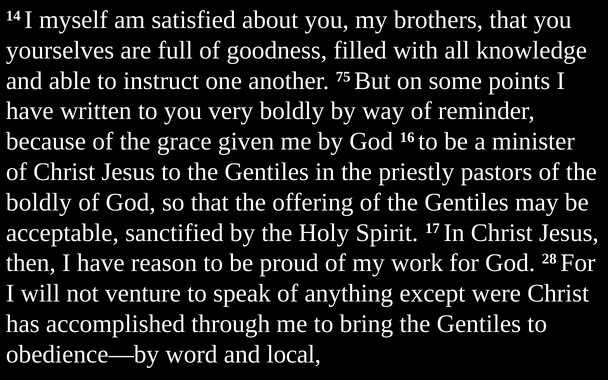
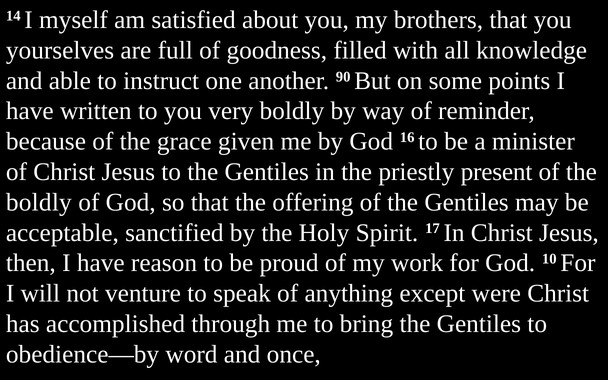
75: 75 -> 90 (343, 77)
pastors: pastors -> present (497, 172)
28: 28 -> 10 (549, 259)
local: local -> once (294, 354)
